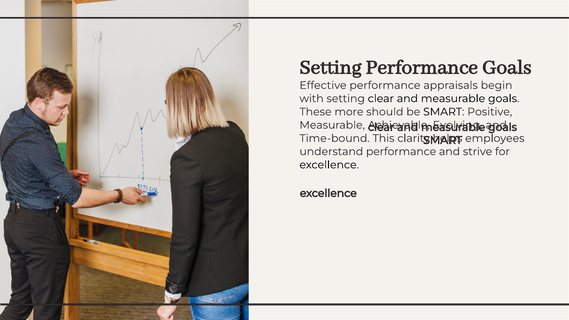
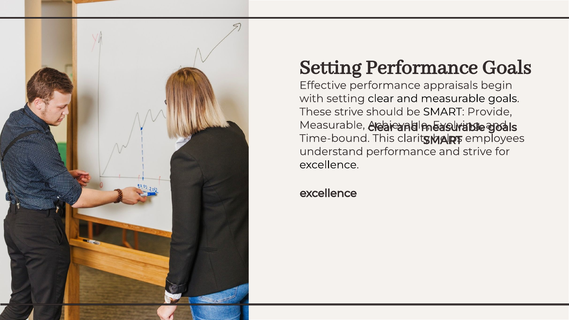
These more: more -> strive (349, 112)
Positive: Positive -> Provide (490, 112)
